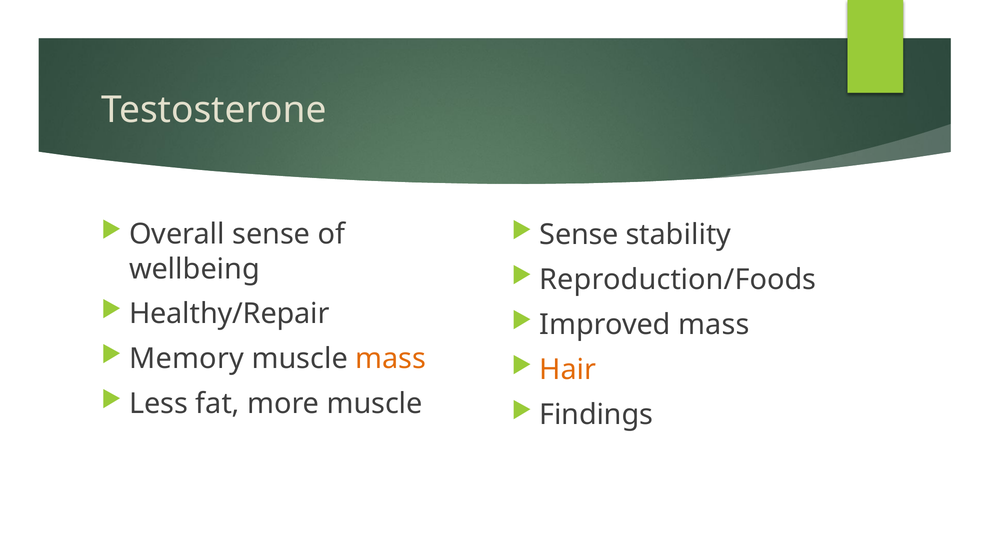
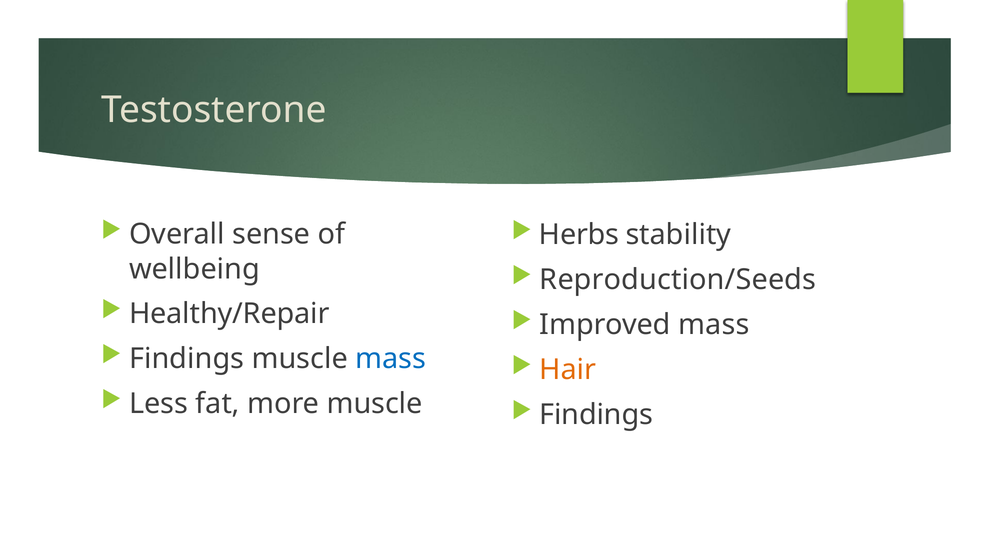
Sense: Sense -> Herbs (579, 234)
Reproduction/Foods: Reproduction/Foods -> Reproduction/Seeds (678, 279)
Memory: Memory -> Findings (187, 359)
mass colour: orange -> blue (391, 359)
